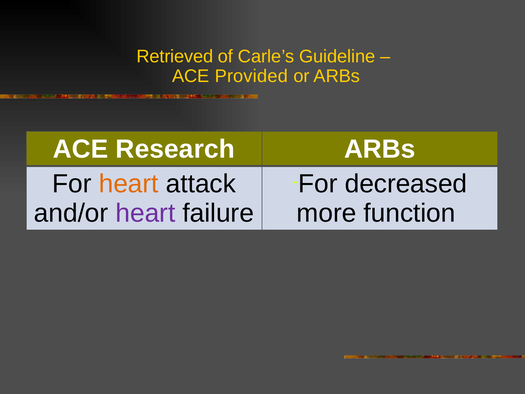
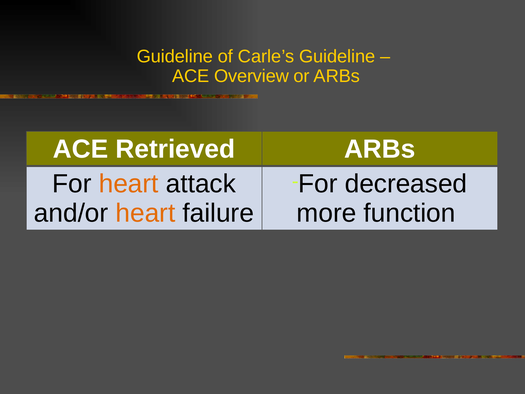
Retrieved: Retrieved -> Guideline (175, 56)
Provided: Provided -> Overview (252, 76)
Research: Research -> Retrieved (175, 149)
heart colour: purple -> orange (145, 213)
